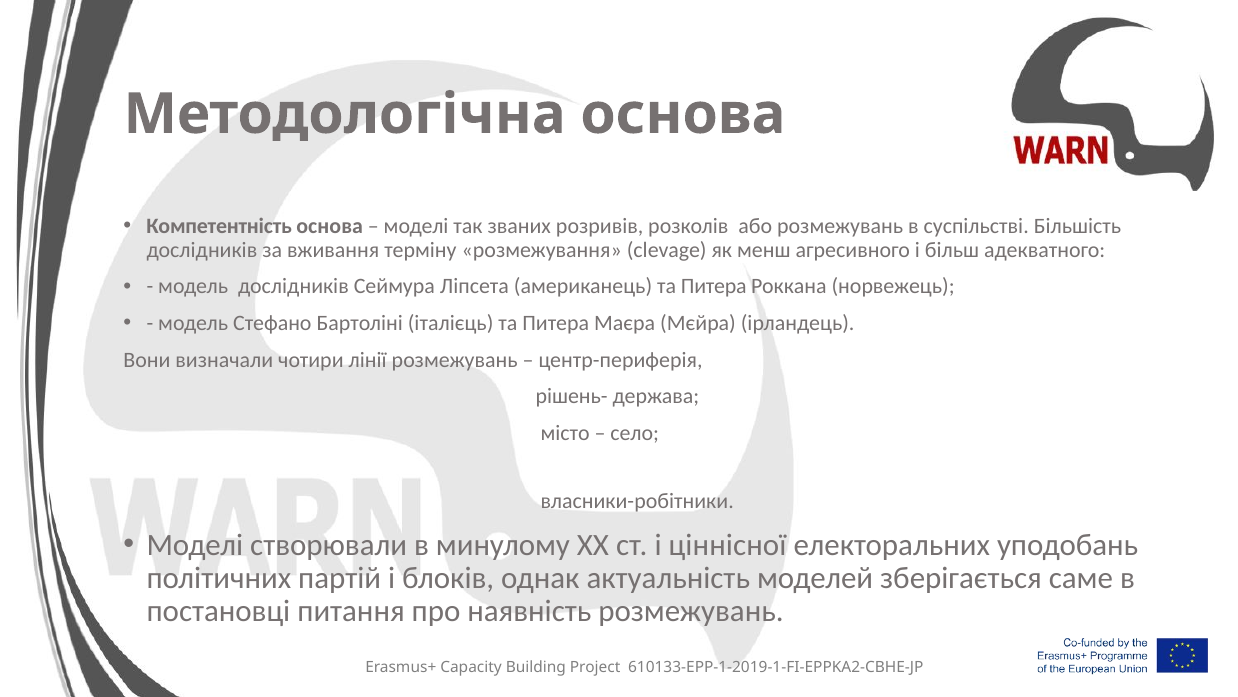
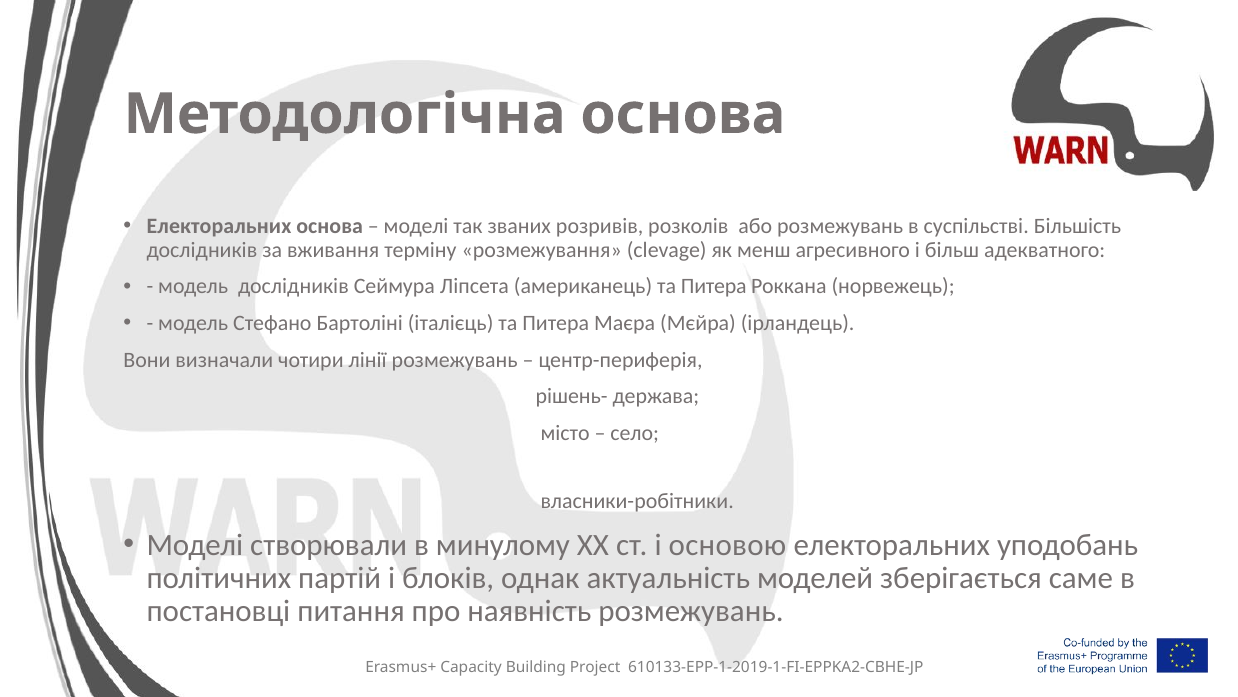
Компетентність: Компетентність -> Електоральних (219, 226)
ціннісної: ціннісної -> основою (727, 544)
